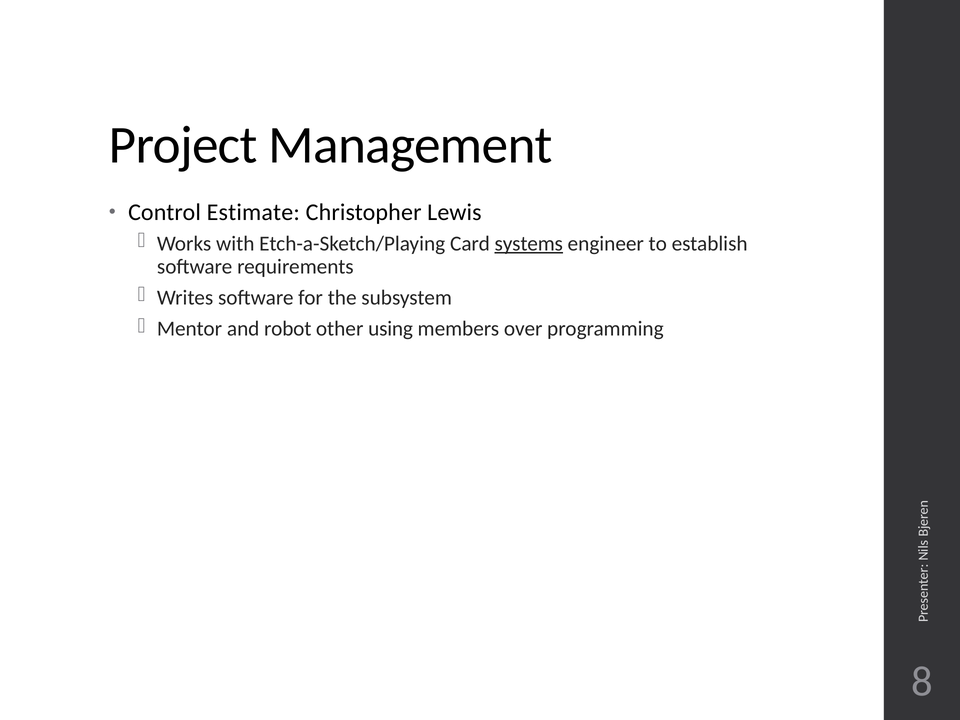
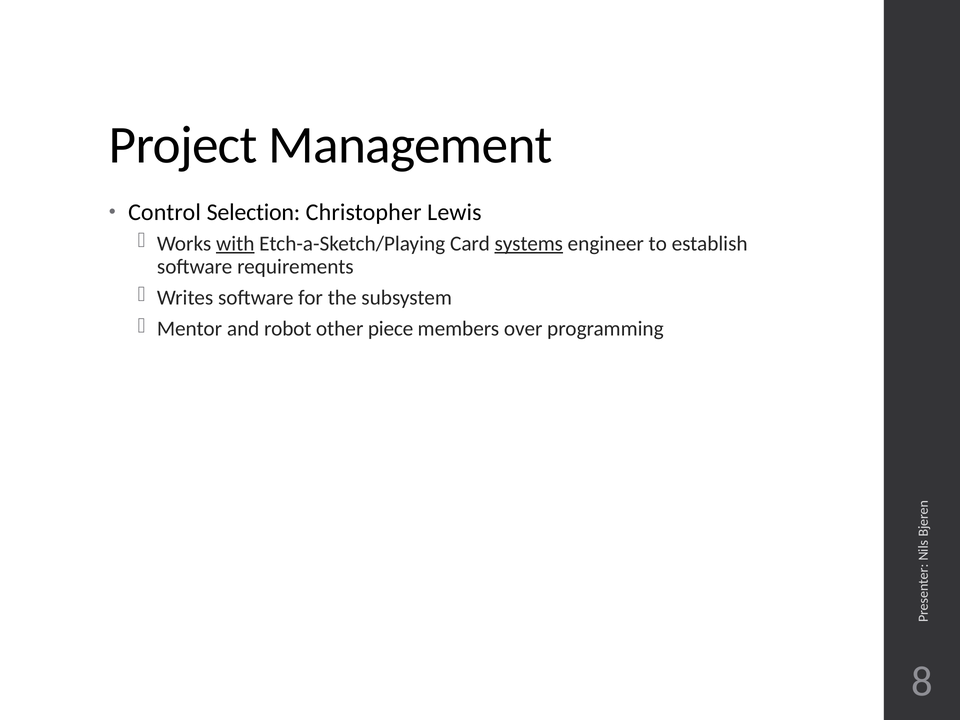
Estimate: Estimate -> Selection (253, 212)
with underline: none -> present (235, 244)
using: using -> piece (391, 329)
